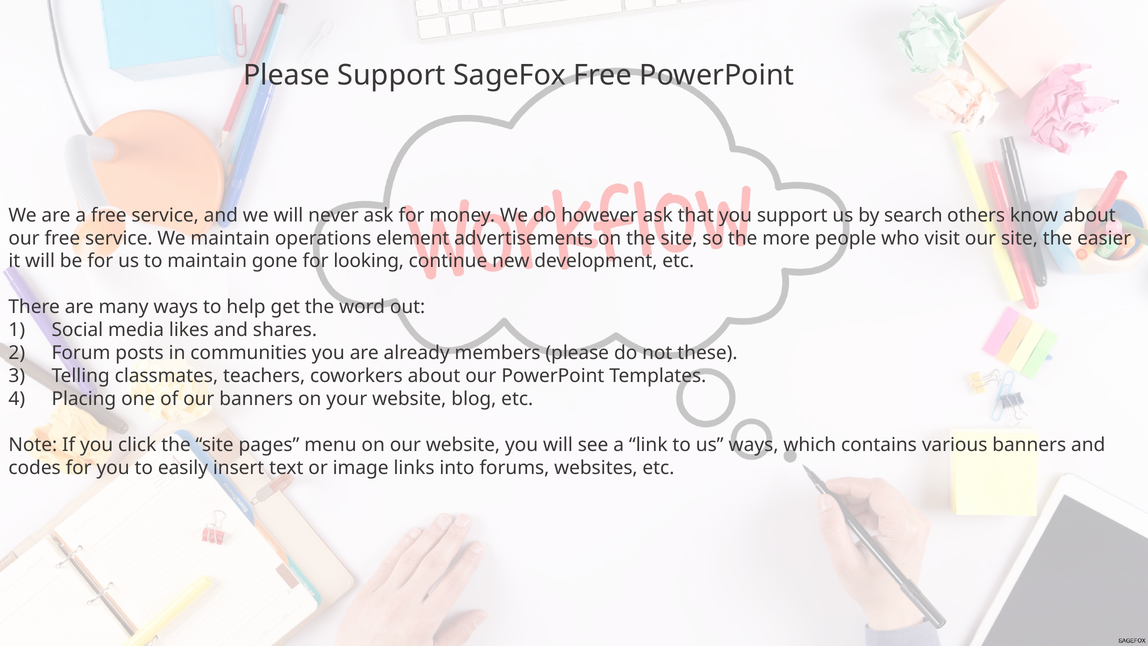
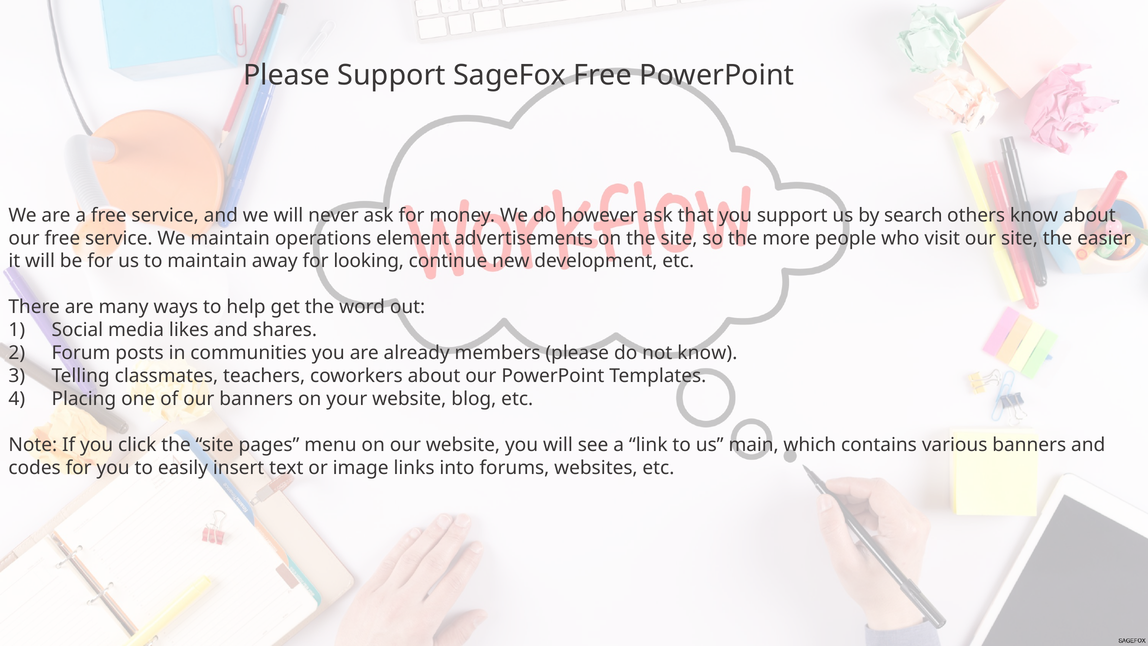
gone: gone -> away (275, 261)
not these: these -> know (707, 353)
us ways: ways -> main (754, 445)
